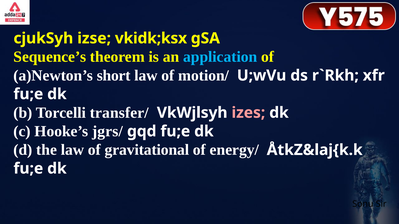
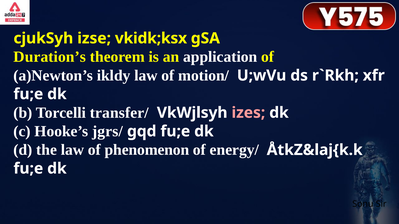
Sequence’s: Sequence’s -> Duration’s (50, 57)
application colour: light blue -> white (220, 57)
short: short -> ikldy (114, 76)
gravitational: gravitational -> phenomenon (147, 150)
